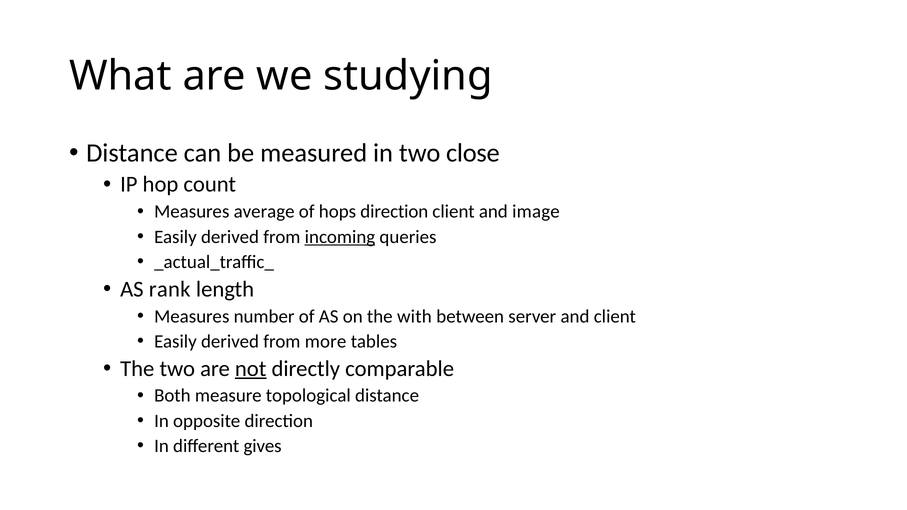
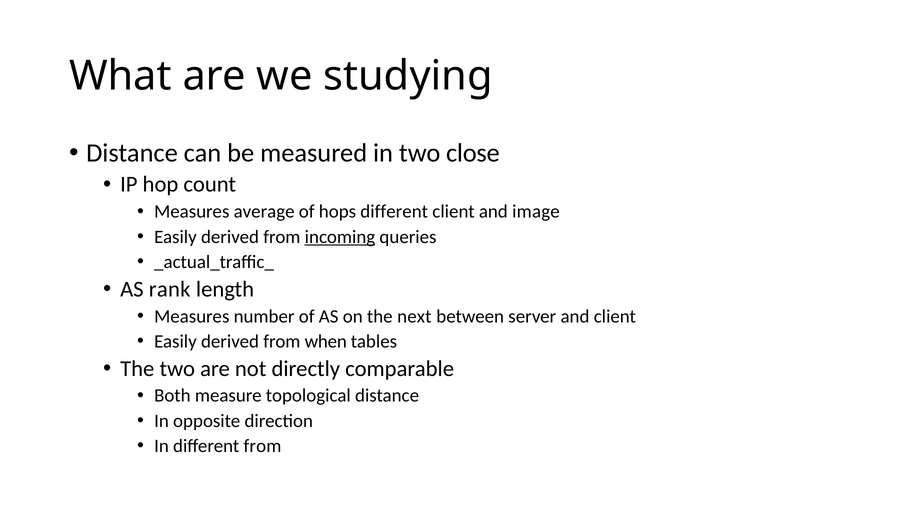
hops direction: direction -> different (394, 212)
with: with -> next (414, 316)
more: more -> when (326, 342)
not underline: present -> none (251, 369)
different gives: gives -> from (262, 446)
